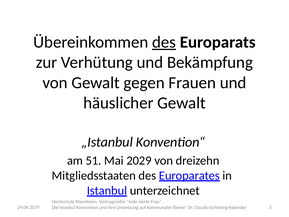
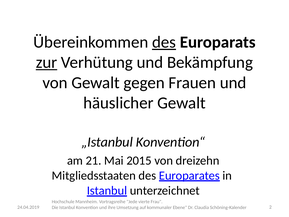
zur underline: none -> present (47, 62)
51: 51 -> 21 (94, 160)
2029: 2029 -> 2015 (139, 160)
